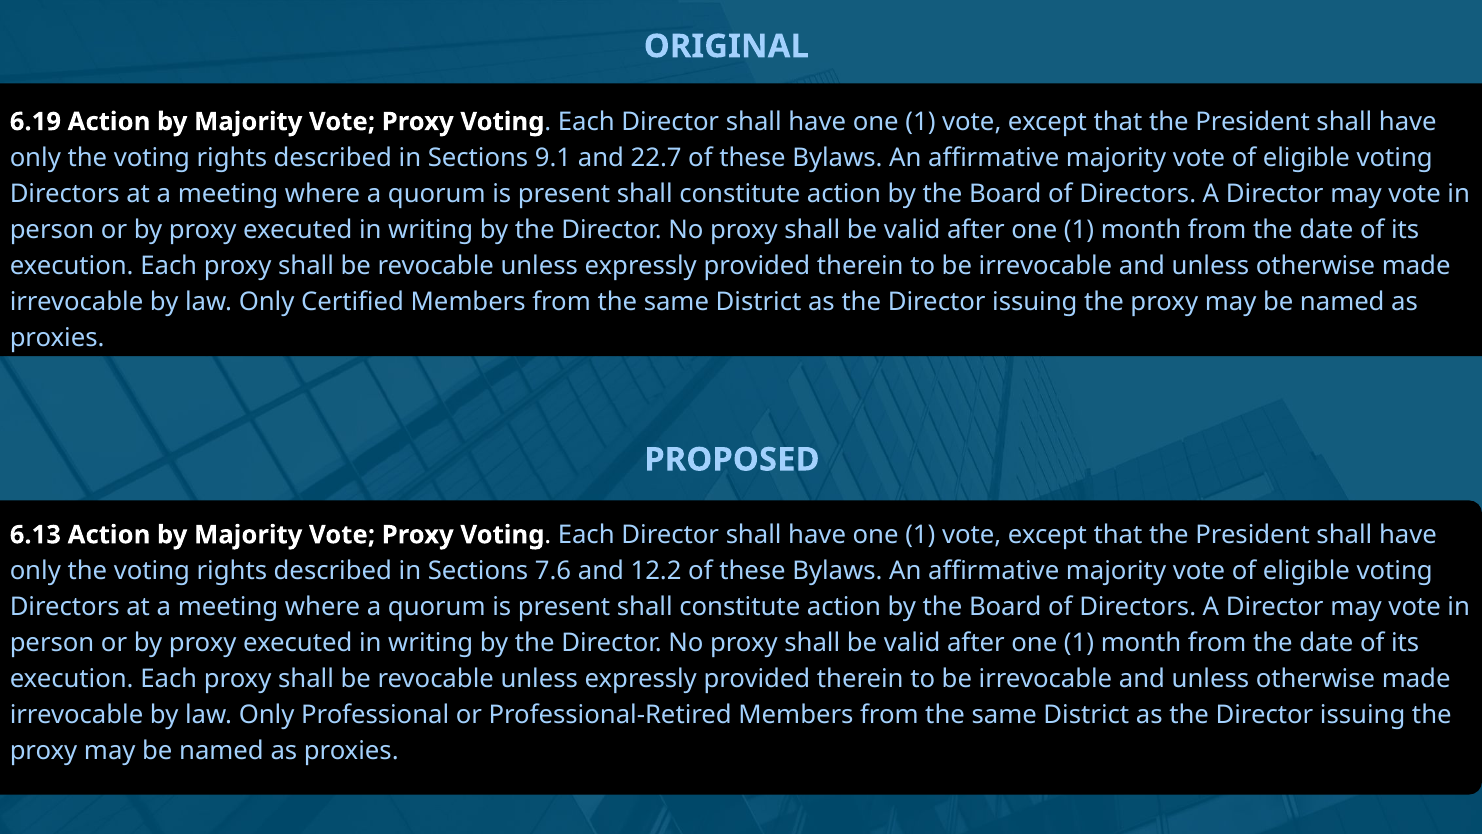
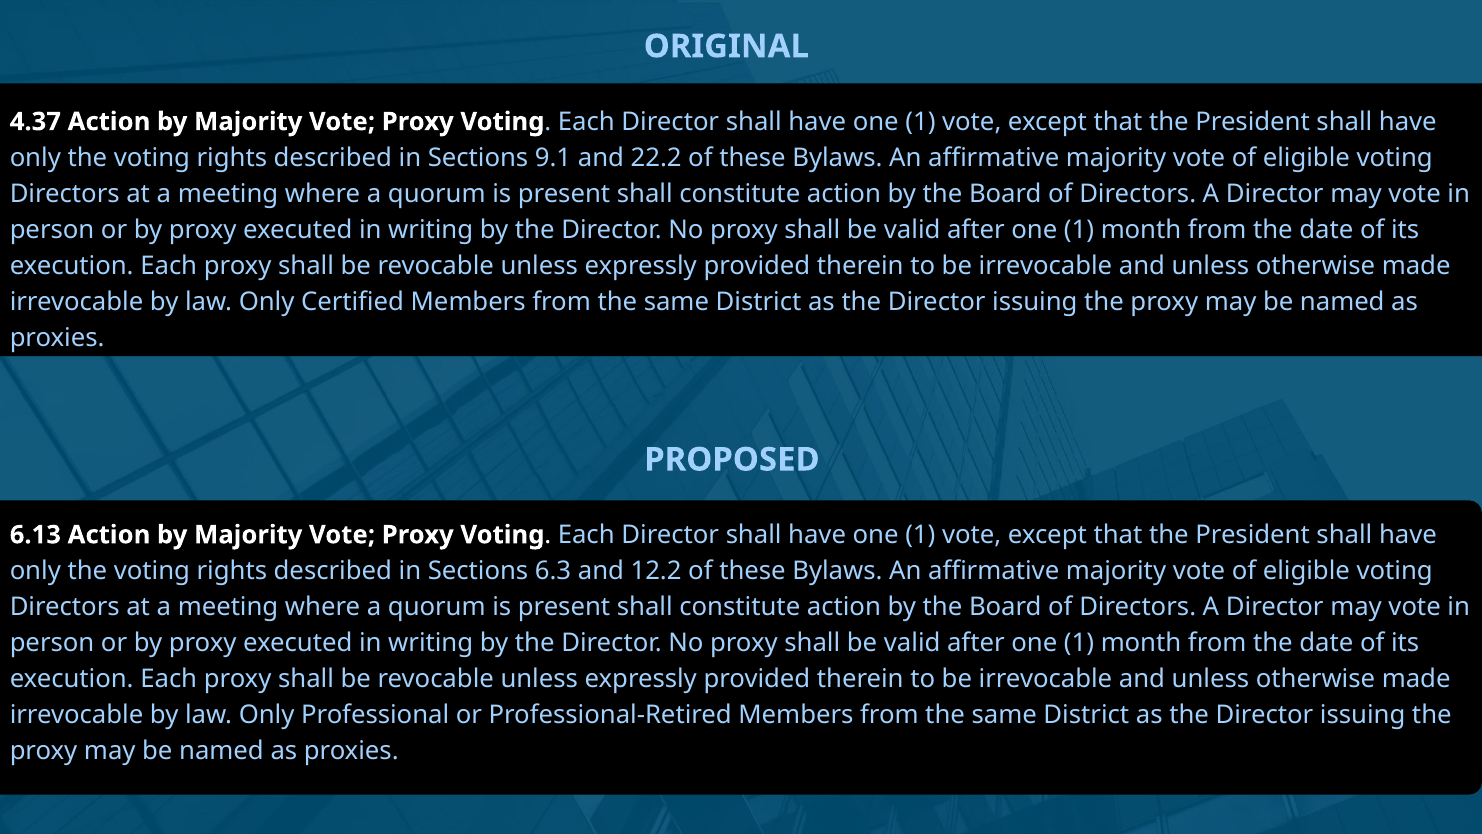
6.19: 6.19 -> 4.37 (35, 122)
22.7: 22.7 -> 22.2 (656, 158)
7.6: 7.6 -> 6.3 (553, 571)
